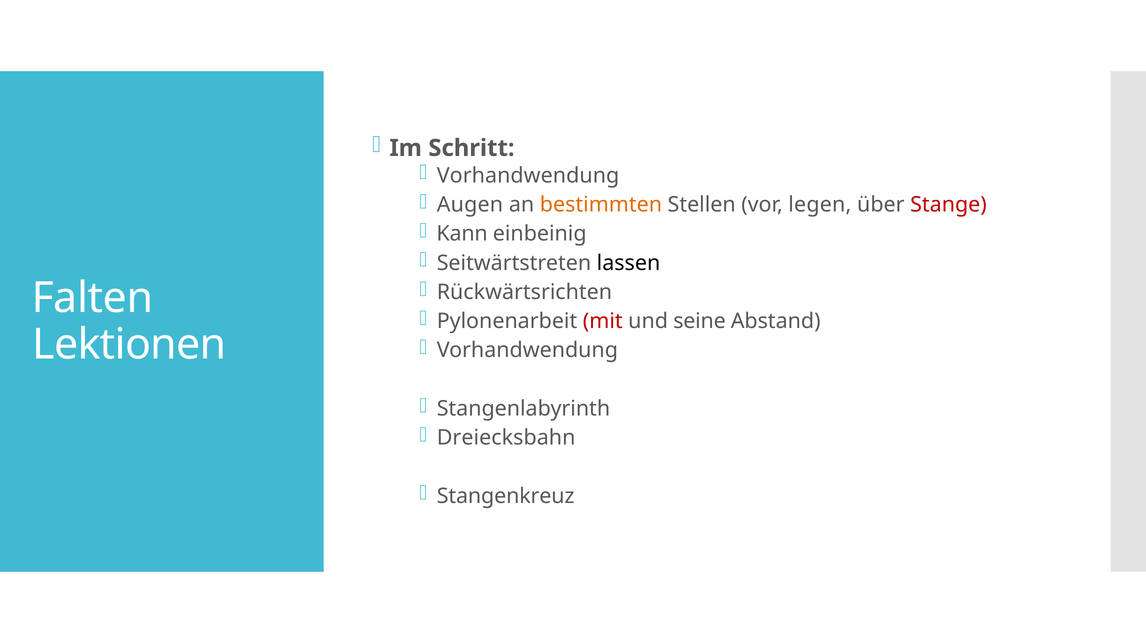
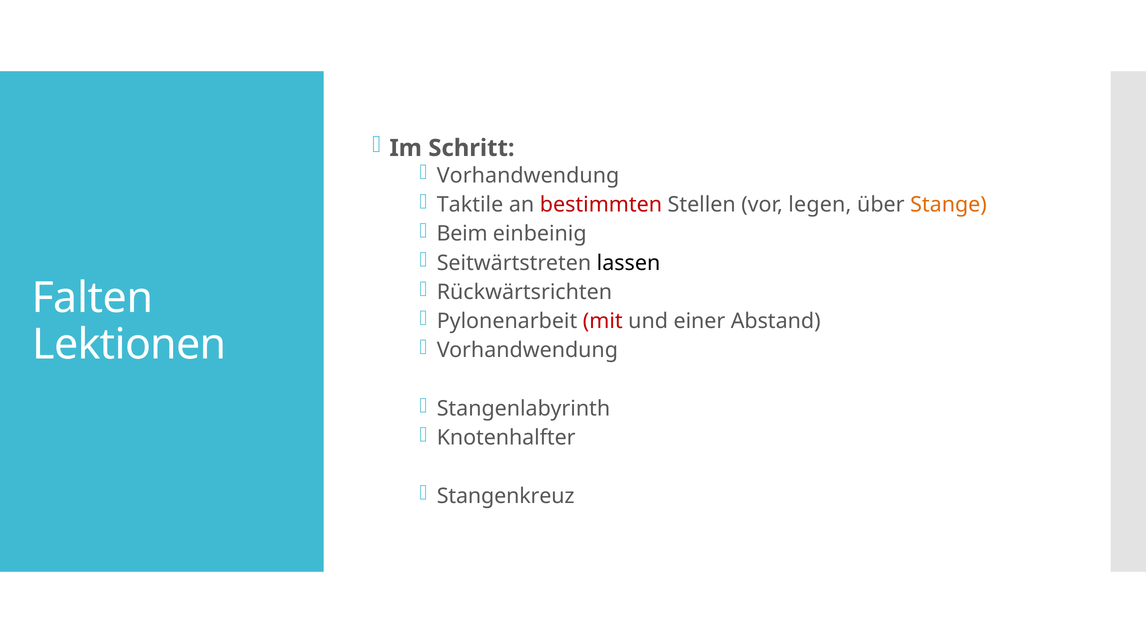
Augen: Augen -> Taktile (470, 205)
bestimmten colour: orange -> red (601, 205)
Stange colour: red -> orange (948, 205)
Kann: Kann -> Beim (462, 234)
seine: seine -> einer (699, 322)
Dreiecksbahn: Dreiecksbahn -> Knotenhalfter (506, 438)
